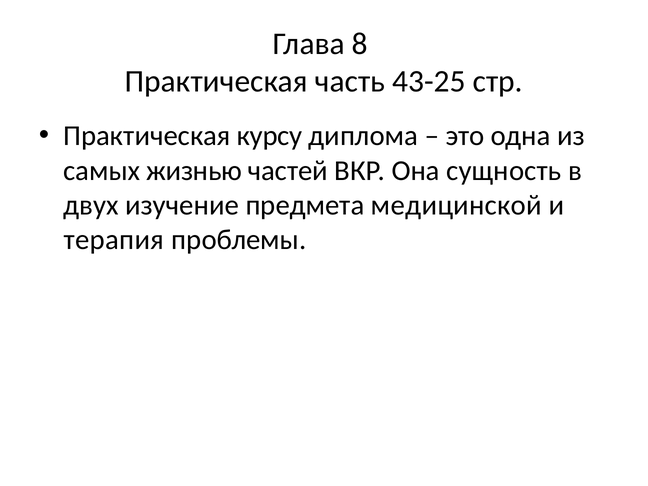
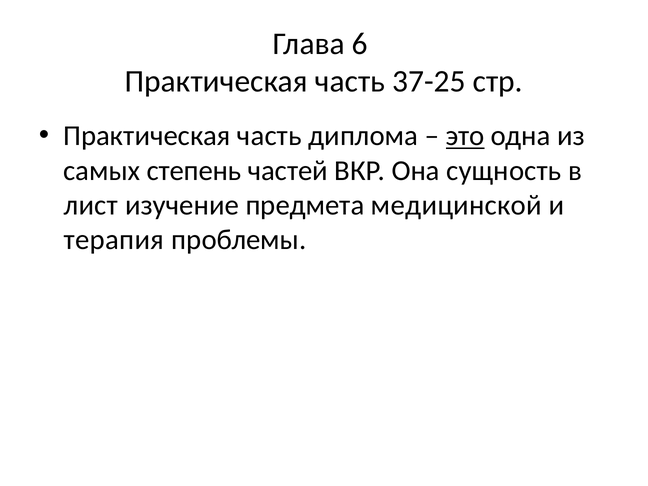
8: 8 -> 6 (360, 44)
43-25: 43-25 -> 37-25 (429, 82)
курсу: курсу -> часть (269, 136)
это underline: none -> present (465, 136)
жизнью: жизнью -> степень (194, 171)
двух: двух -> лист (91, 205)
